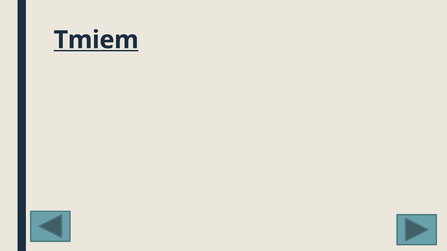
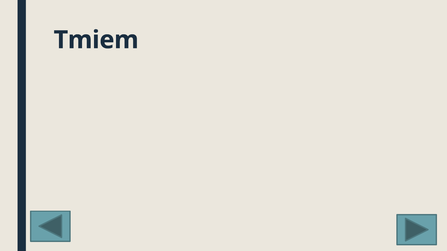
Tmiem underline: present -> none (96, 40)
